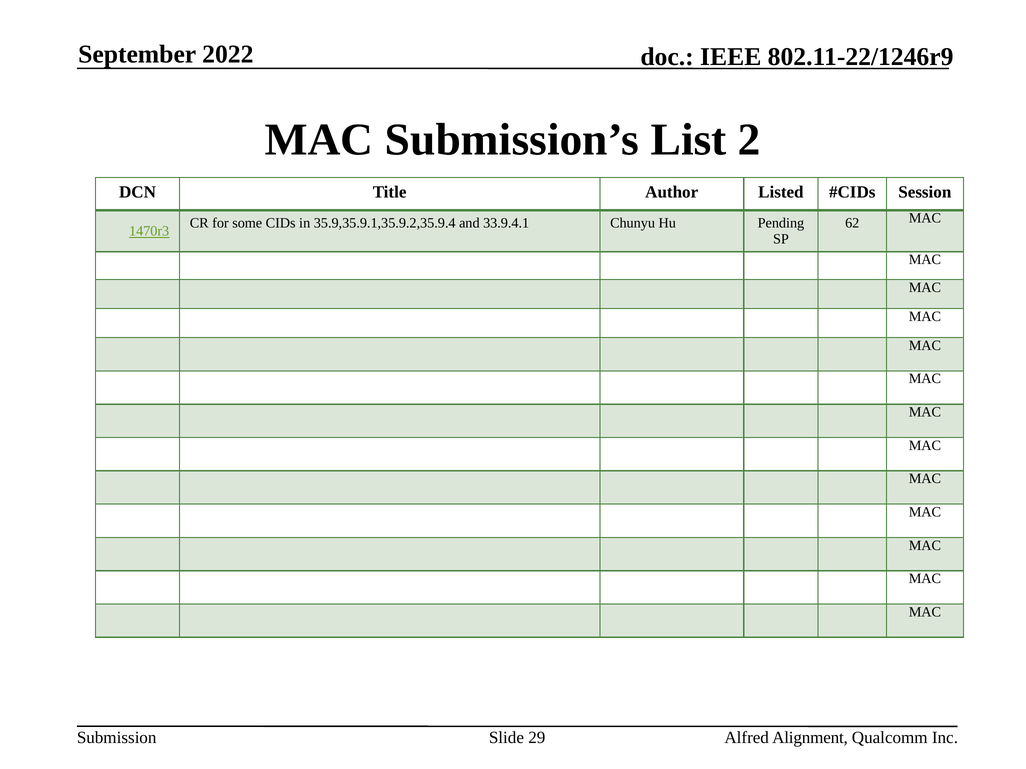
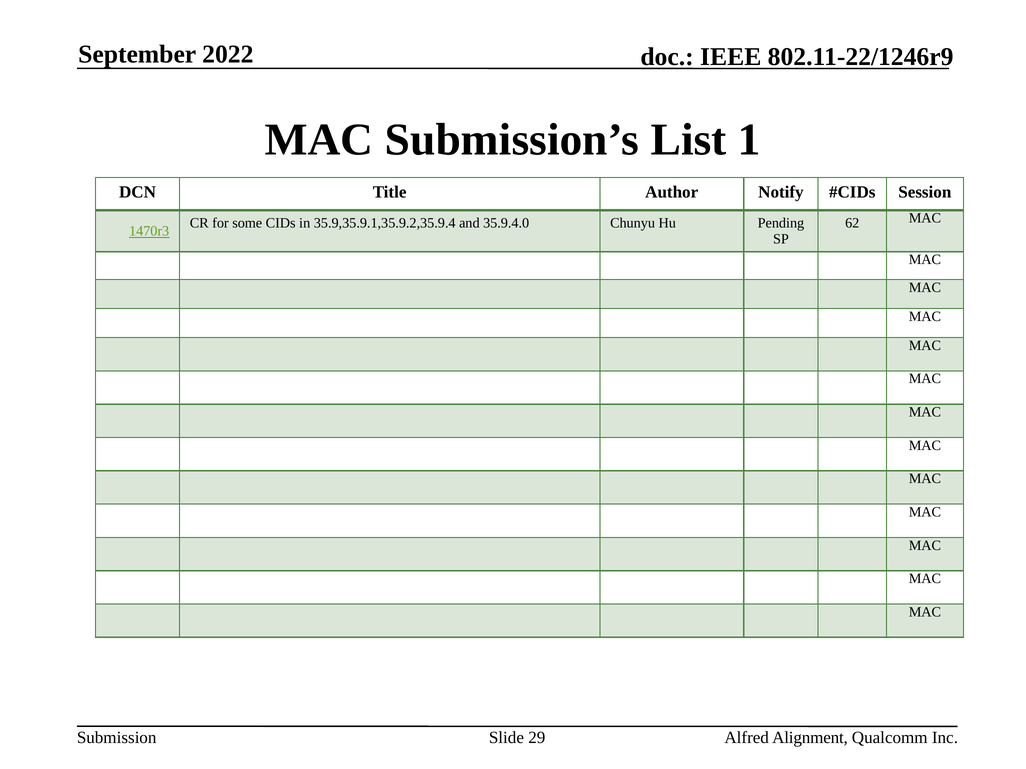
2: 2 -> 1 (749, 140)
Listed: Listed -> Notify (781, 192)
33.9.4.1: 33.9.4.1 -> 35.9.4.0 (506, 223)
